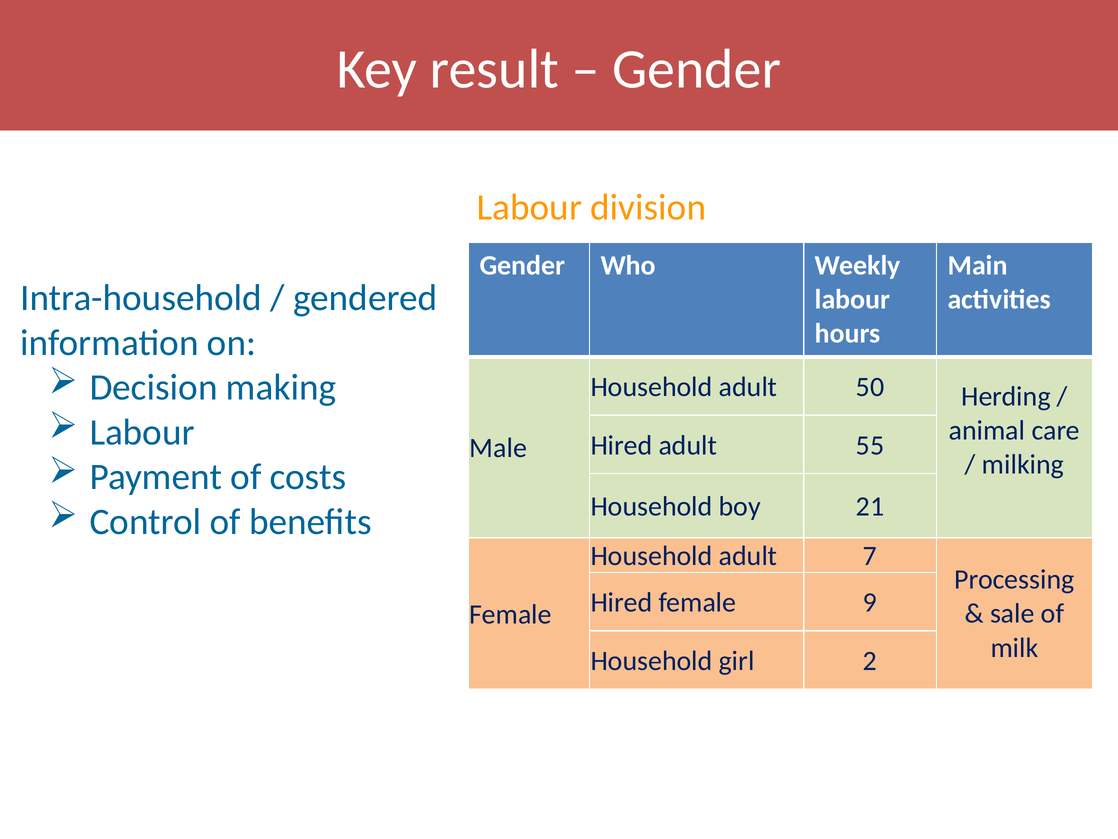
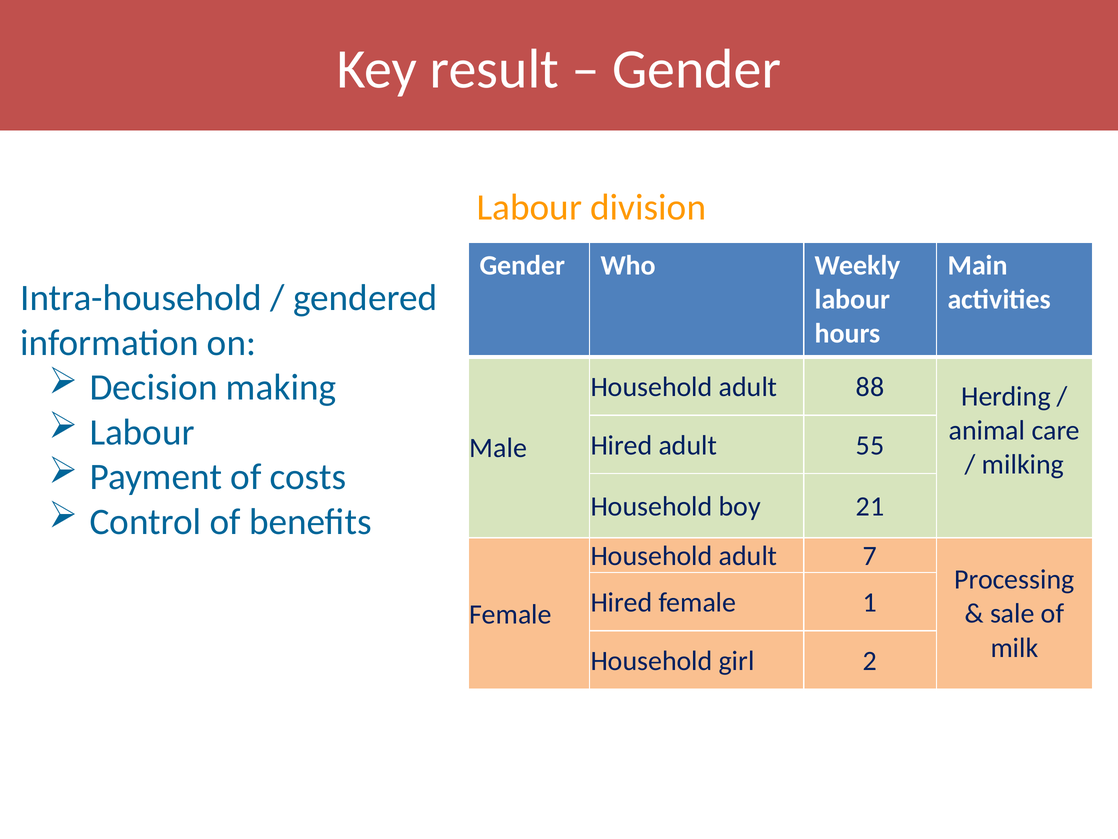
50: 50 -> 88 (870, 387)
9: 9 -> 1 (870, 602)
